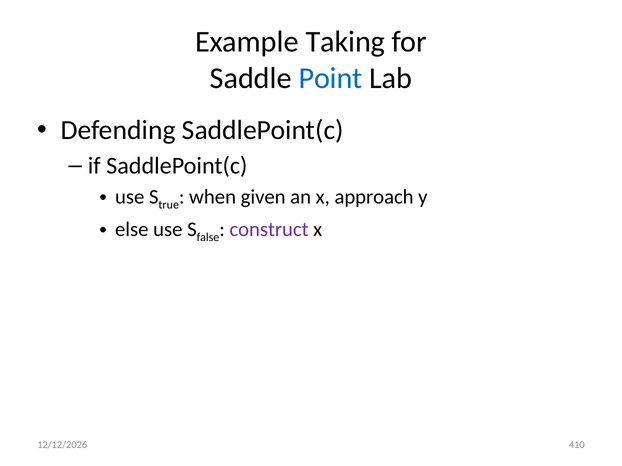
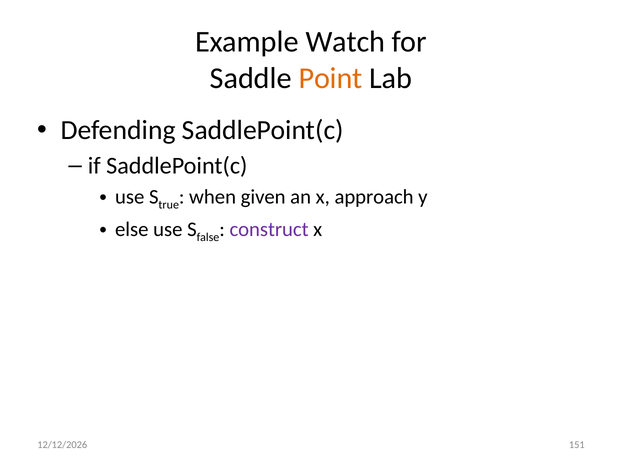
Taking: Taking -> Watch (345, 42)
Point colour: blue -> orange (331, 78)
410: 410 -> 151 (577, 445)
